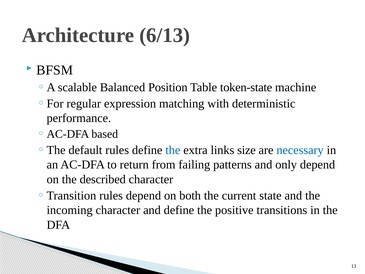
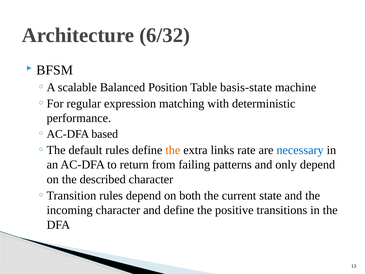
6/13: 6/13 -> 6/32 (165, 35)
token-state: token-state -> basis-state (246, 87)
the colour: blue -> orange (173, 150)
size: size -> rate (246, 150)
